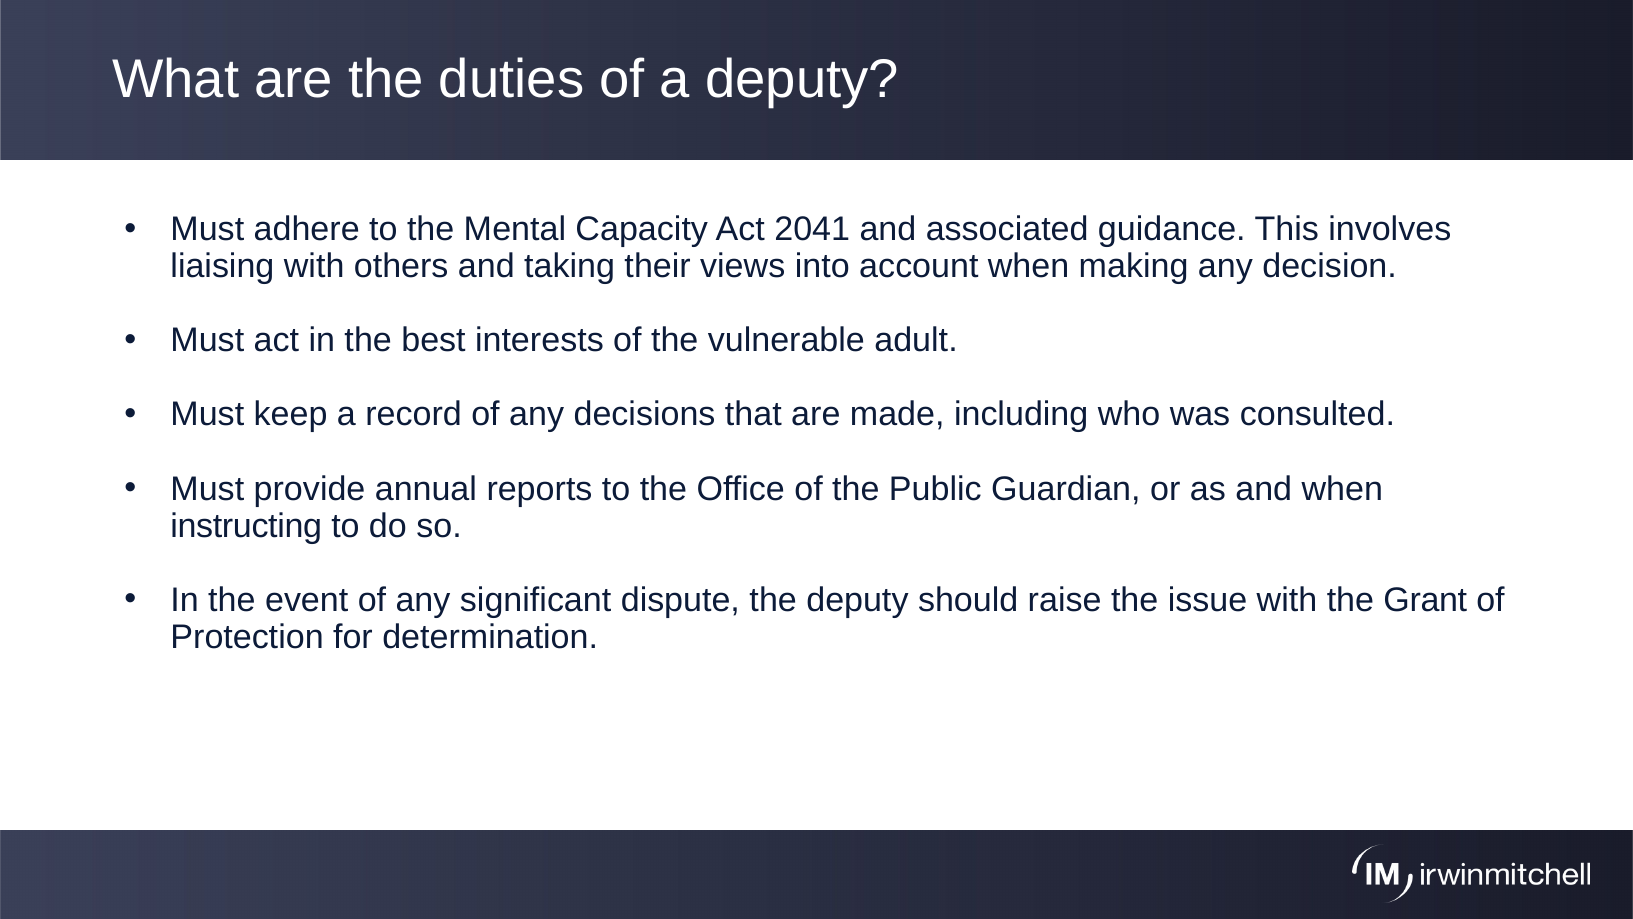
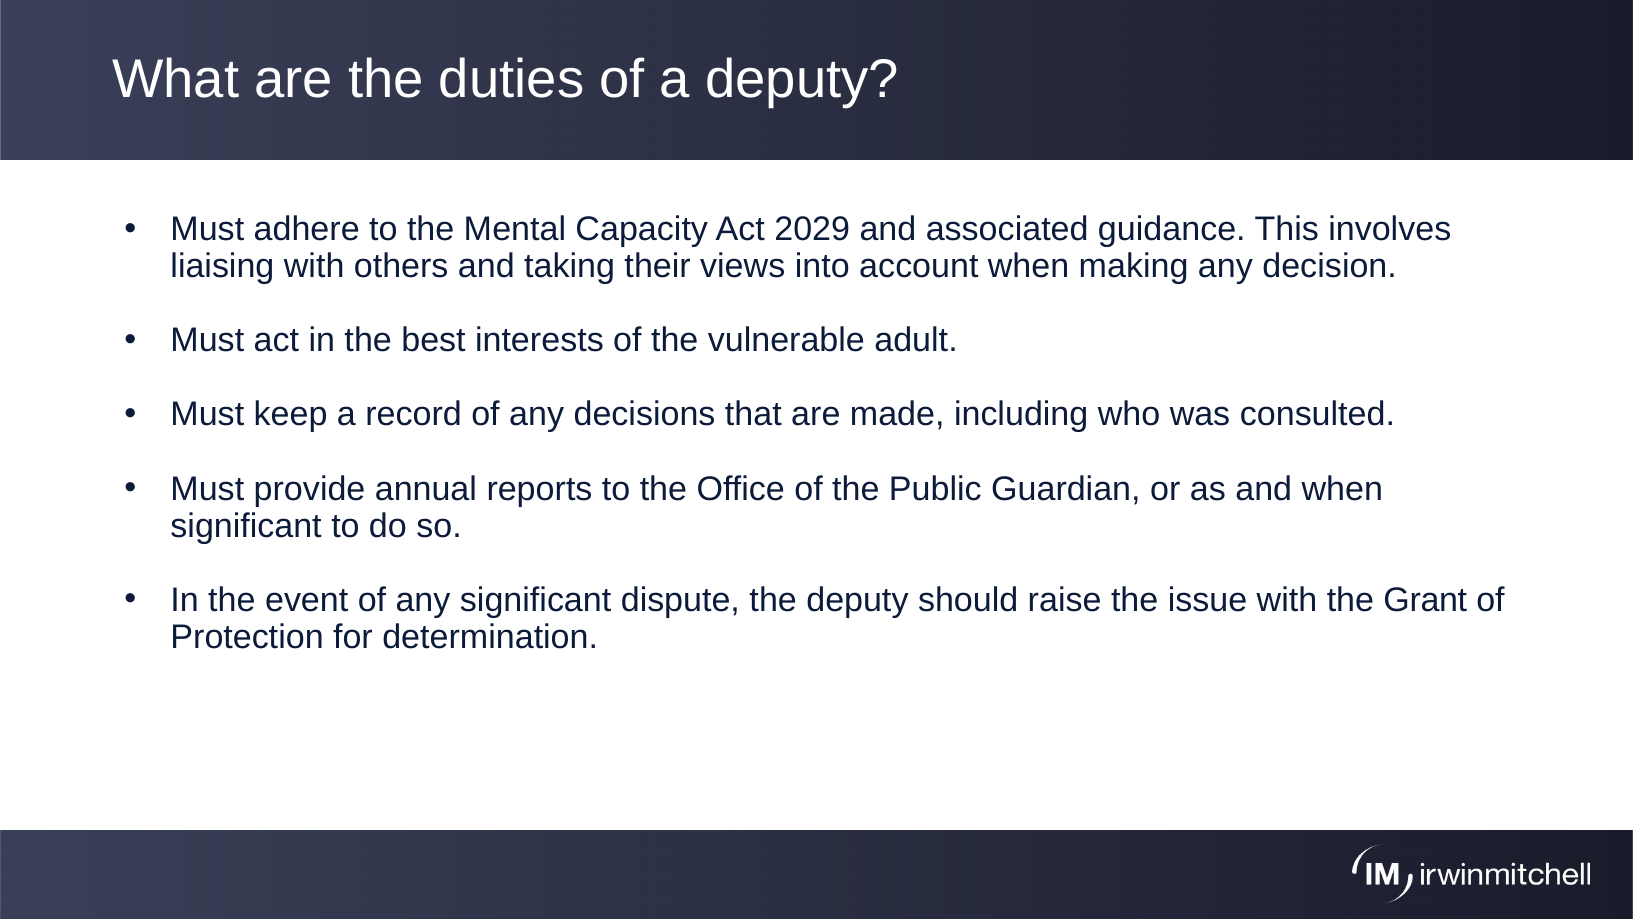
2041: 2041 -> 2029 (812, 229)
instructing: instructing -> significant (246, 526)
